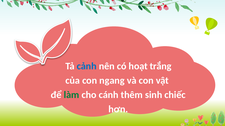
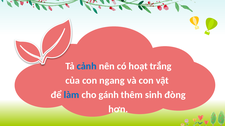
làm colour: green -> blue (72, 95)
cánh: cánh -> gánh (109, 95)
chiếc: chiếc -> đòng (175, 95)
